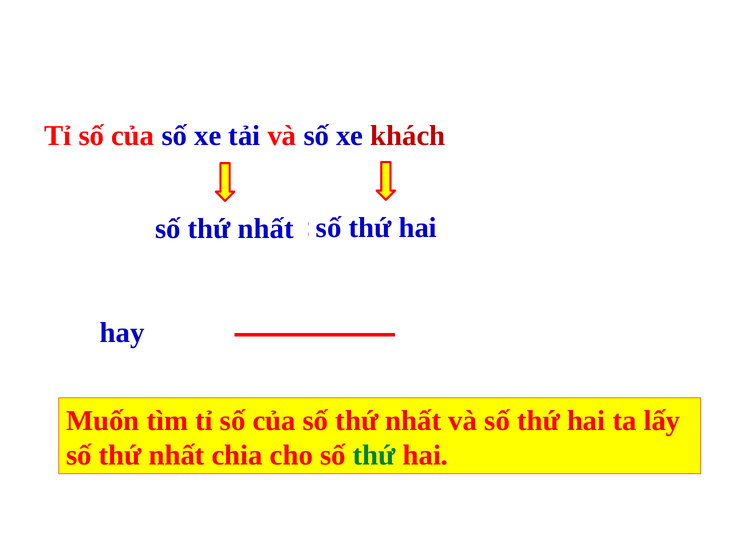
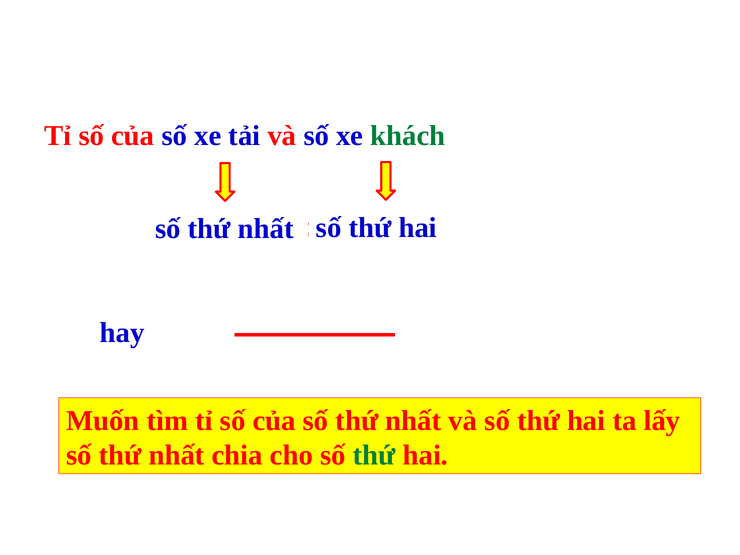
khách colour: red -> green (408, 136)
